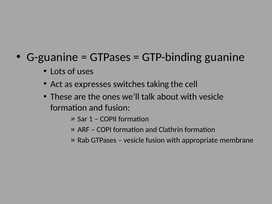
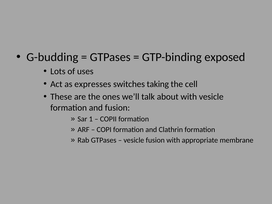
G-guanine: G-guanine -> G-budding (52, 57)
guanine: guanine -> exposed (225, 57)
